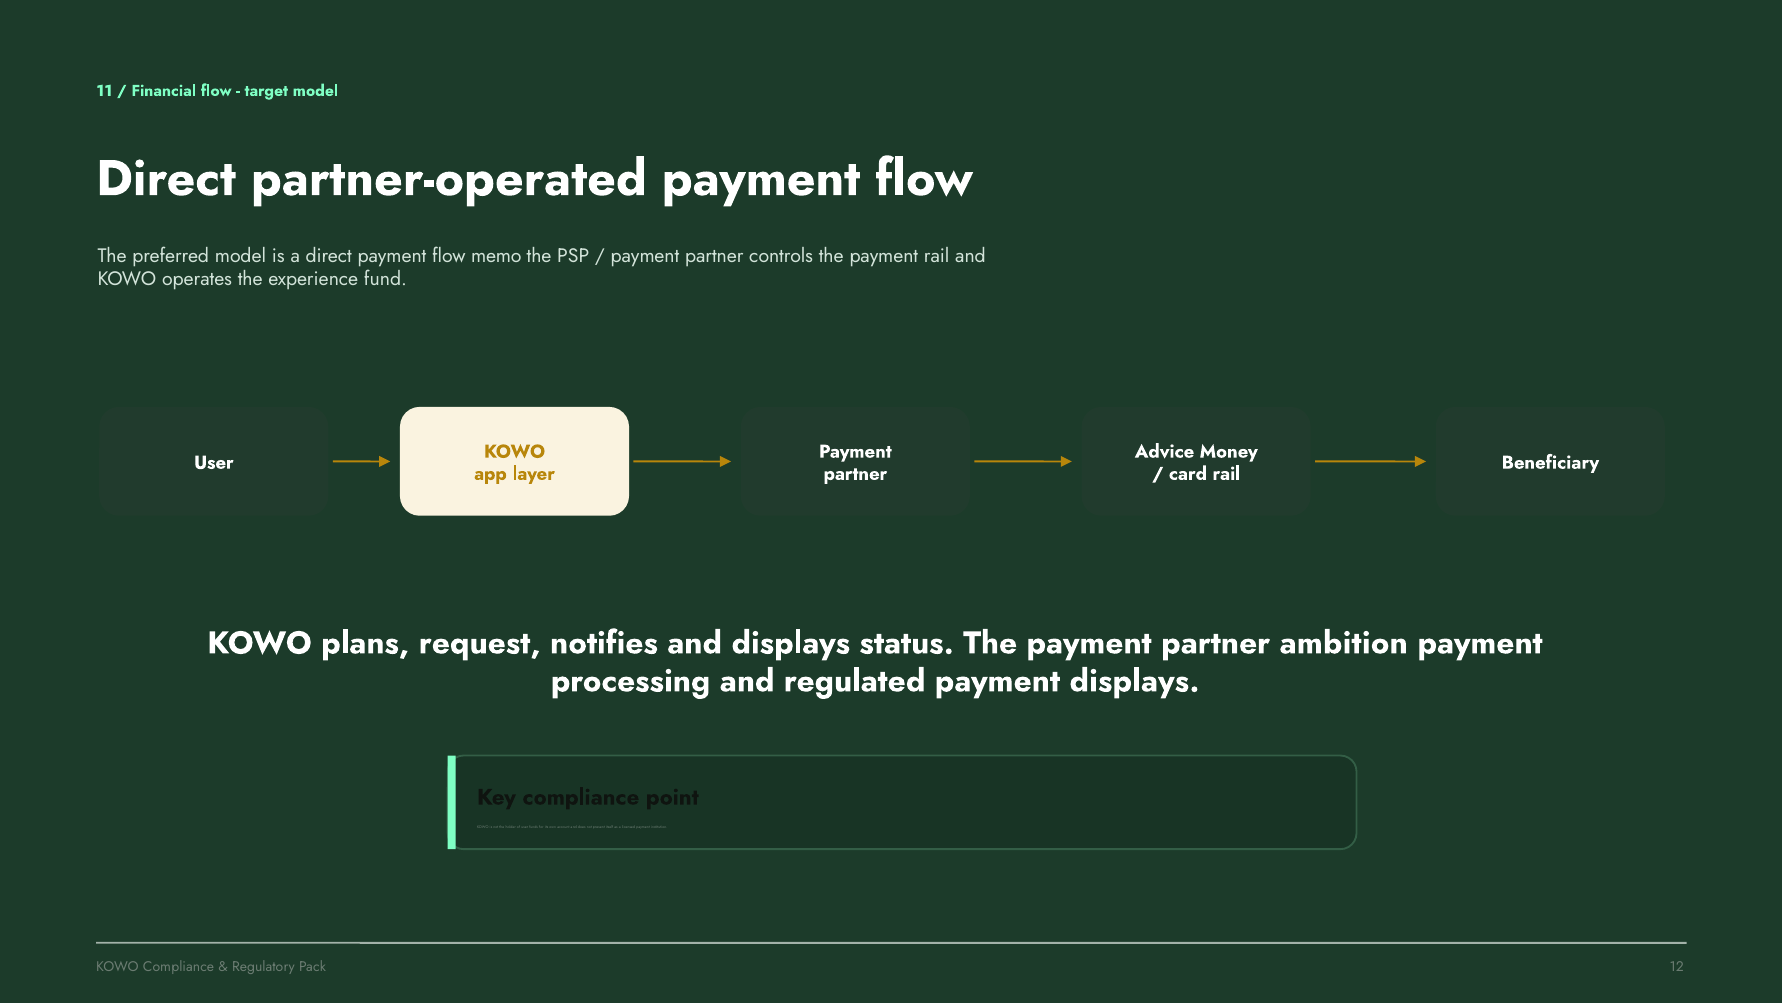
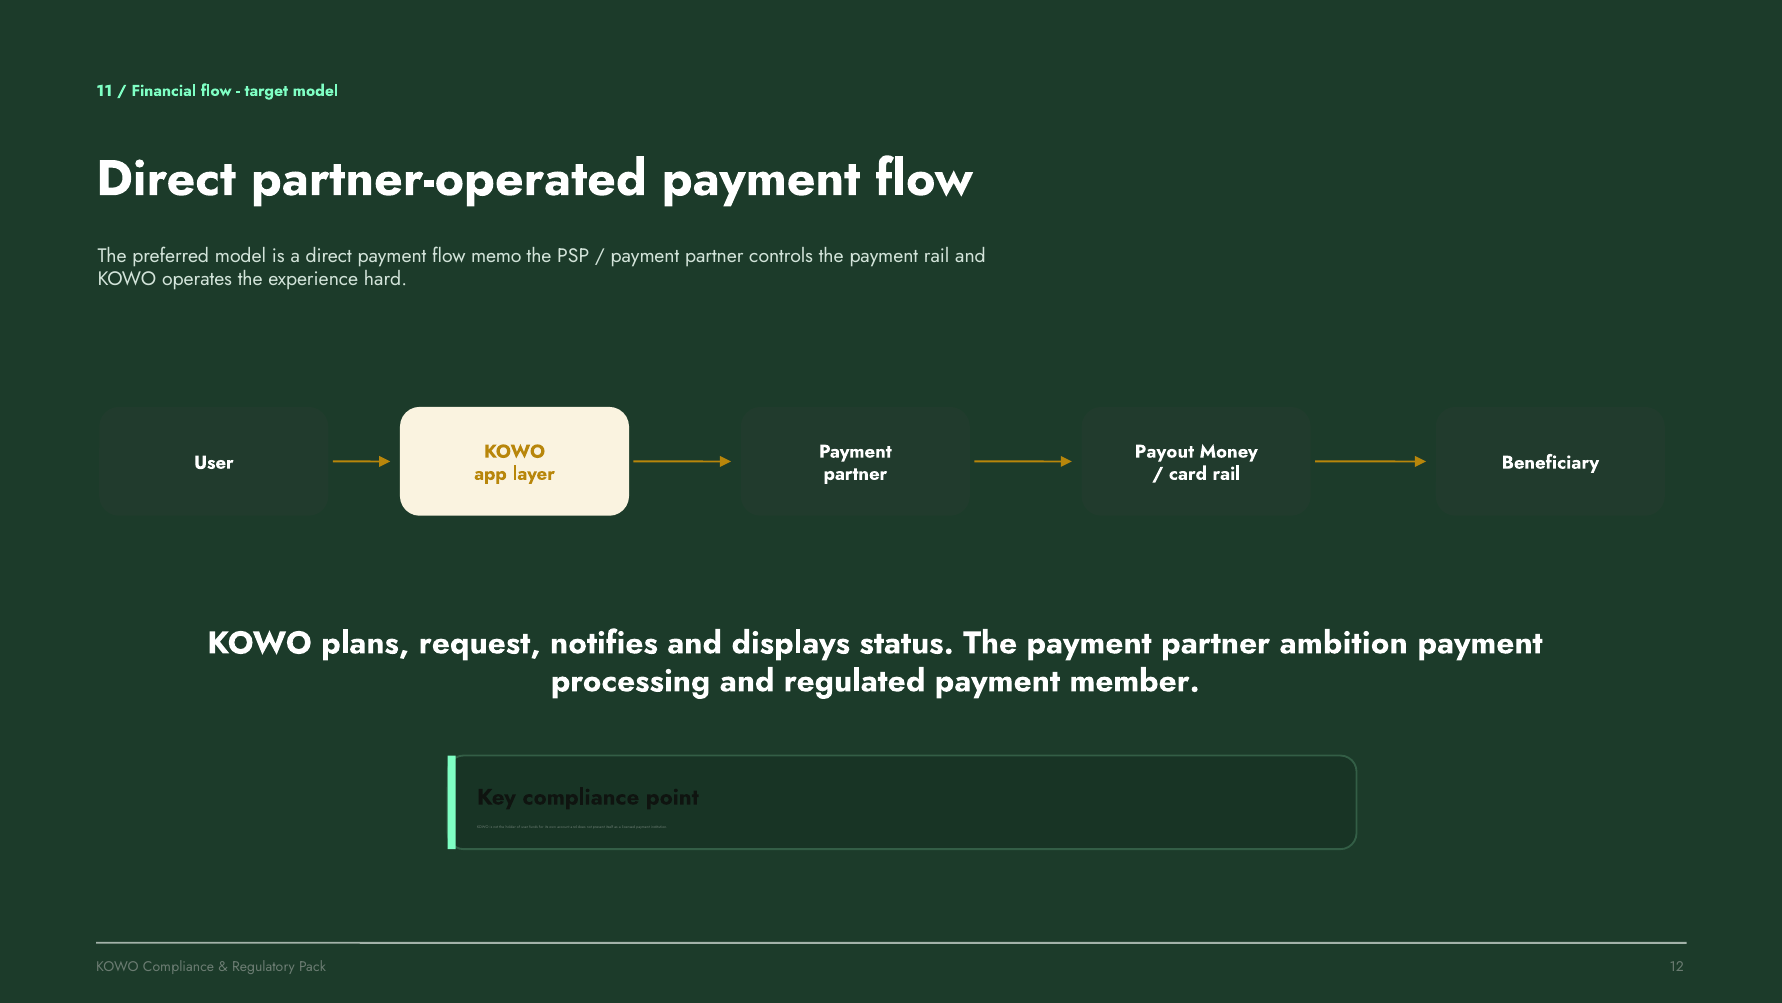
fund: fund -> hard (386, 279)
Advice: Advice -> Payout (1164, 451)
payment displays: displays -> member (1135, 681)
